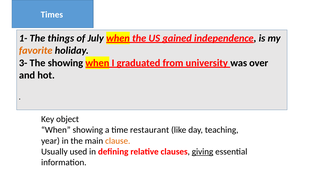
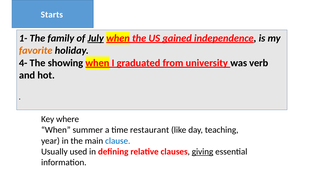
Times: Times -> Starts (52, 15)
things: things -> family (61, 38)
July underline: none -> present (96, 38)
3-: 3- -> 4- (23, 63)
over: over -> verb (259, 63)
object: object -> where (68, 119)
When showing: showing -> summer (88, 130)
clause colour: orange -> blue (118, 141)
